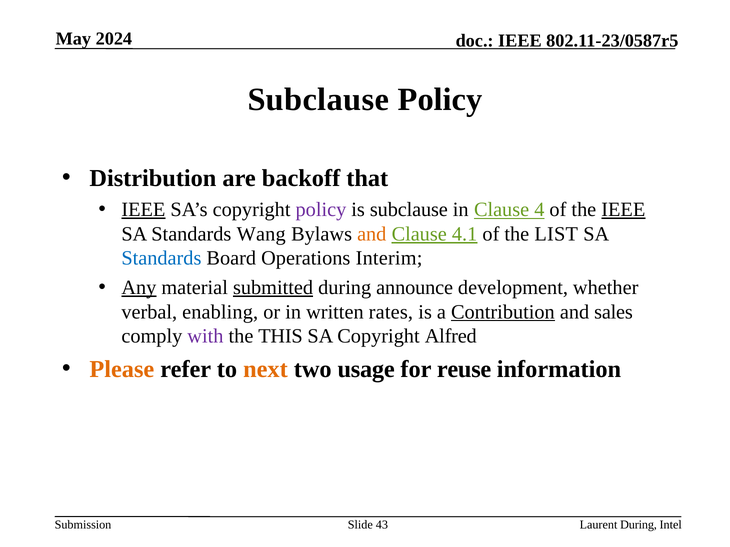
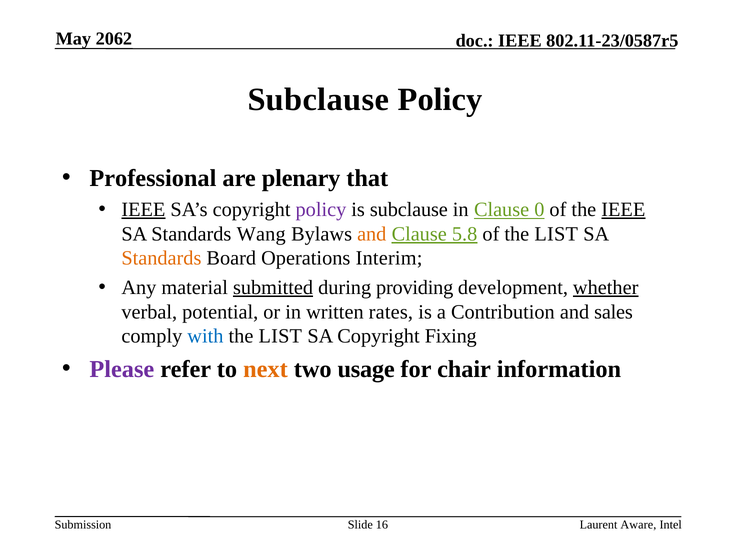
2024: 2024 -> 2062 (114, 39)
Distribution: Distribution -> Professional (153, 178)
backoff: backoff -> plenary (301, 178)
4: 4 -> 0 (539, 210)
4.1: 4.1 -> 5.8 (465, 234)
Standards colour: blue -> orange (161, 258)
Any underline: present -> none (139, 288)
announce: announce -> providing (415, 288)
whether underline: none -> present (606, 288)
enabling: enabling -> potential (220, 312)
Contribution underline: present -> none (503, 312)
with colour: purple -> blue (205, 336)
THIS: THIS -> LIST (280, 336)
Alfred: Alfred -> Fixing (451, 336)
Please colour: orange -> purple (122, 370)
reuse: reuse -> chair (464, 370)
43: 43 -> 16 (382, 525)
Laurent During: During -> Aware (638, 525)
